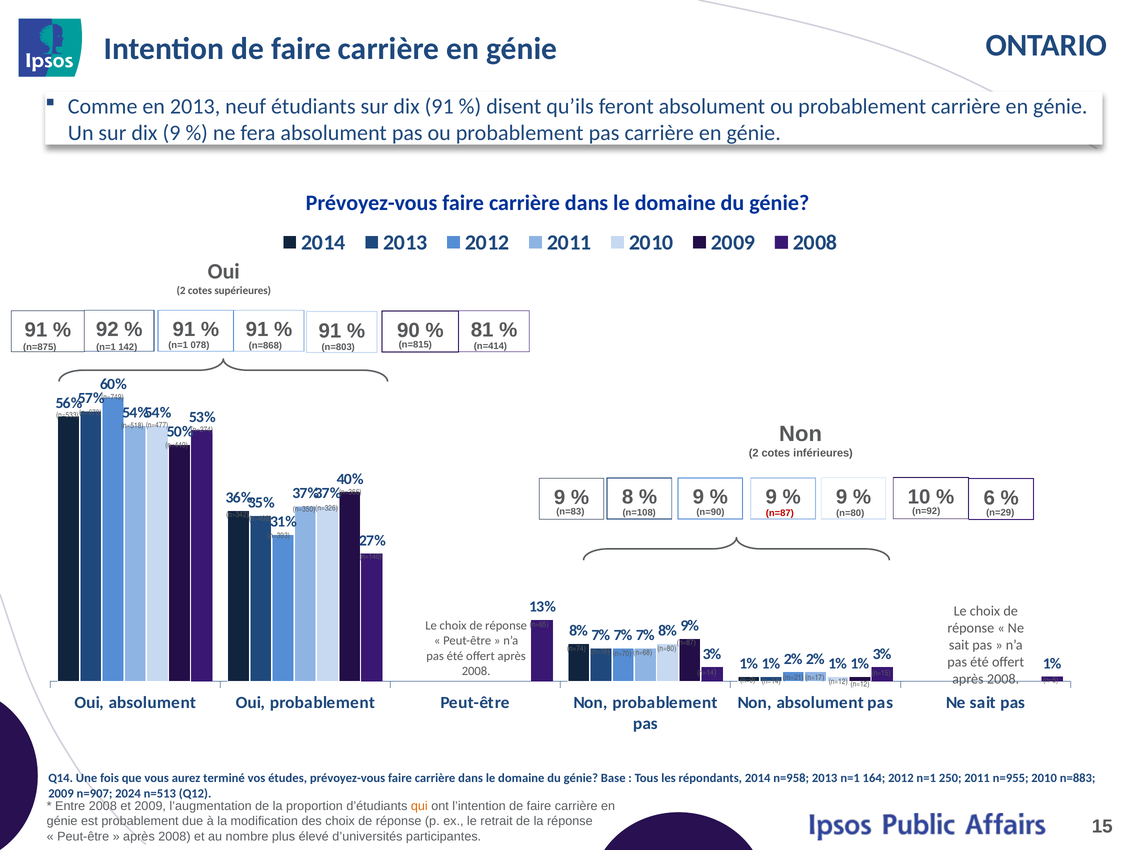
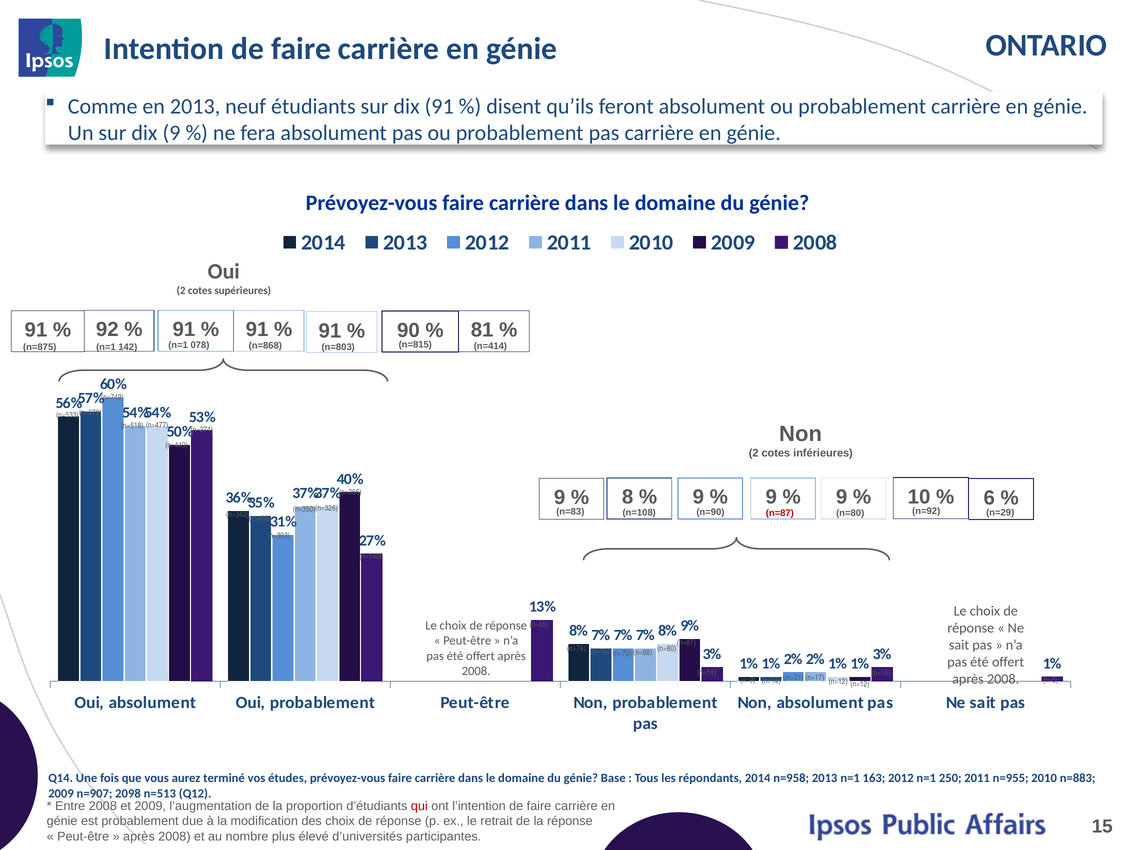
164: 164 -> 163 (874, 778)
2024: 2024 -> 2098 (128, 793)
qui colour: orange -> red (419, 806)
